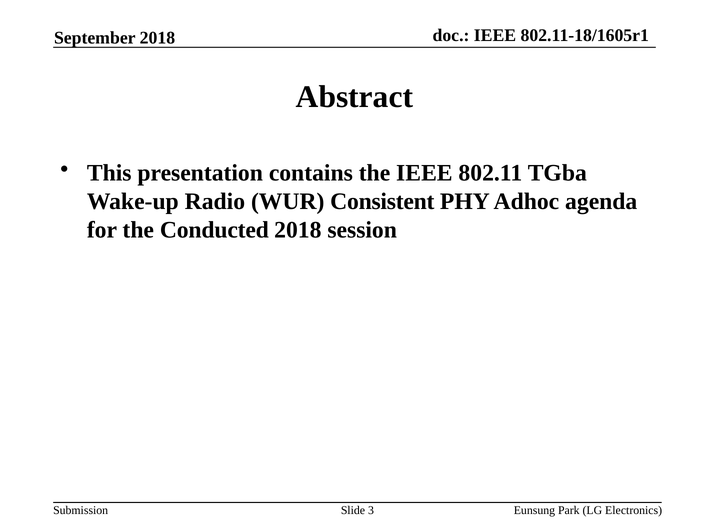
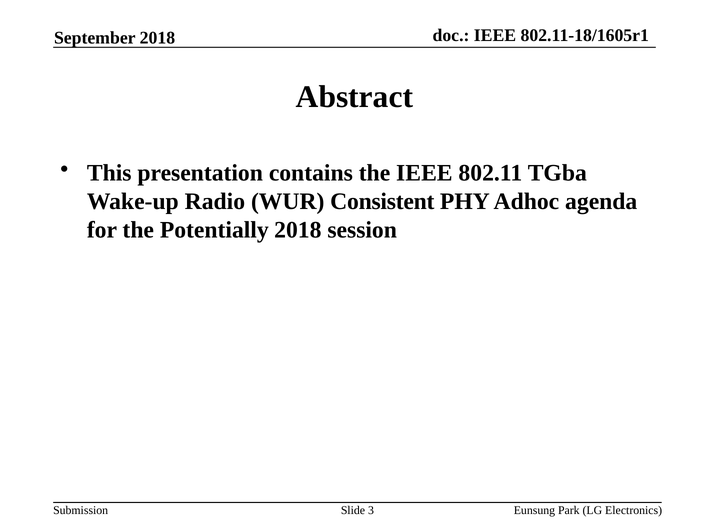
Conducted: Conducted -> Potentially (214, 230)
